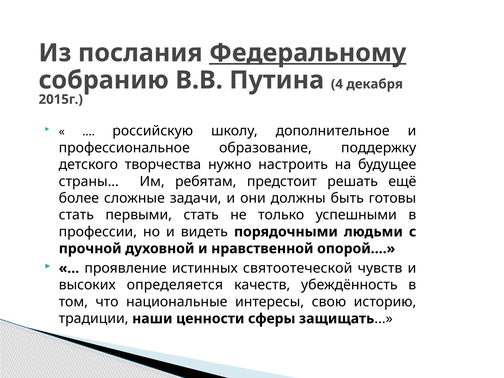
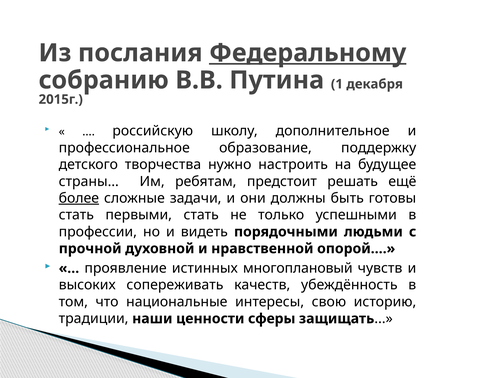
4: 4 -> 1 (337, 84)
более underline: none -> present (79, 198)
святоотеческой: святоотеческой -> многоплановый (298, 268)
определяется: определяется -> сопереживать (175, 285)
